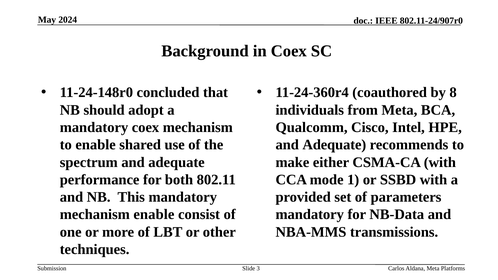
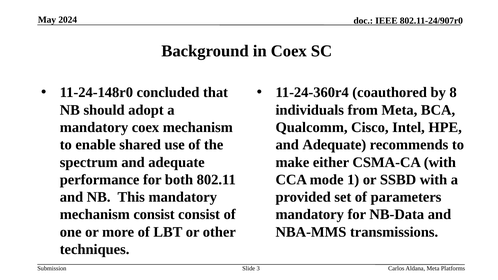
mechanism enable: enable -> consist (154, 215)
